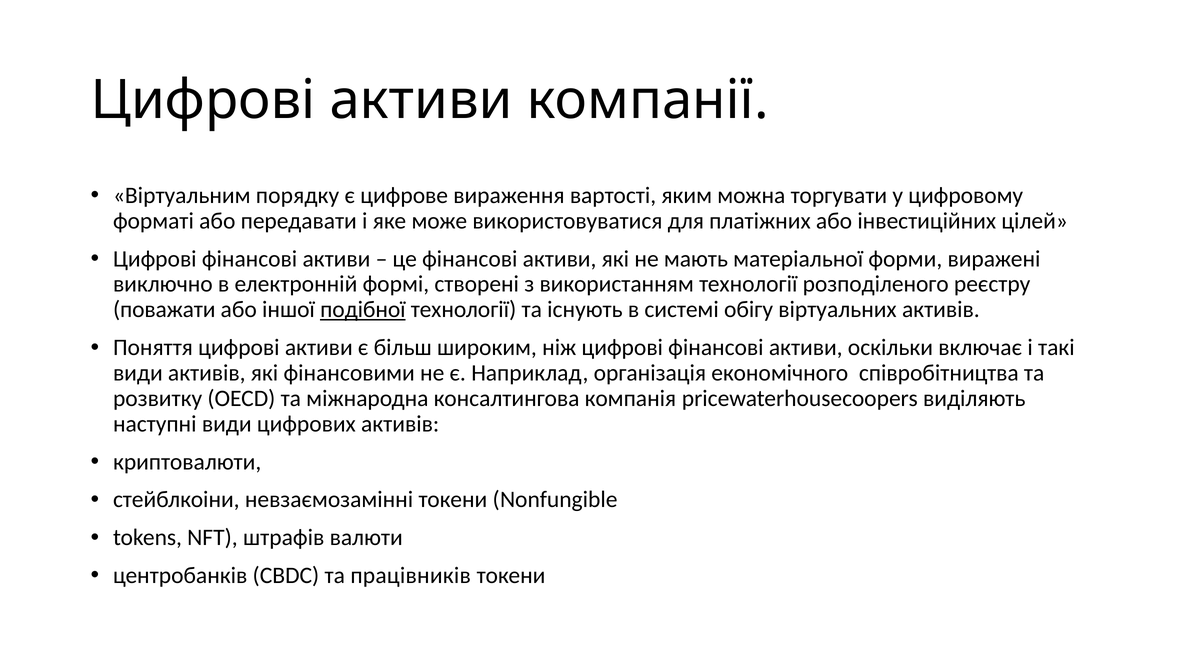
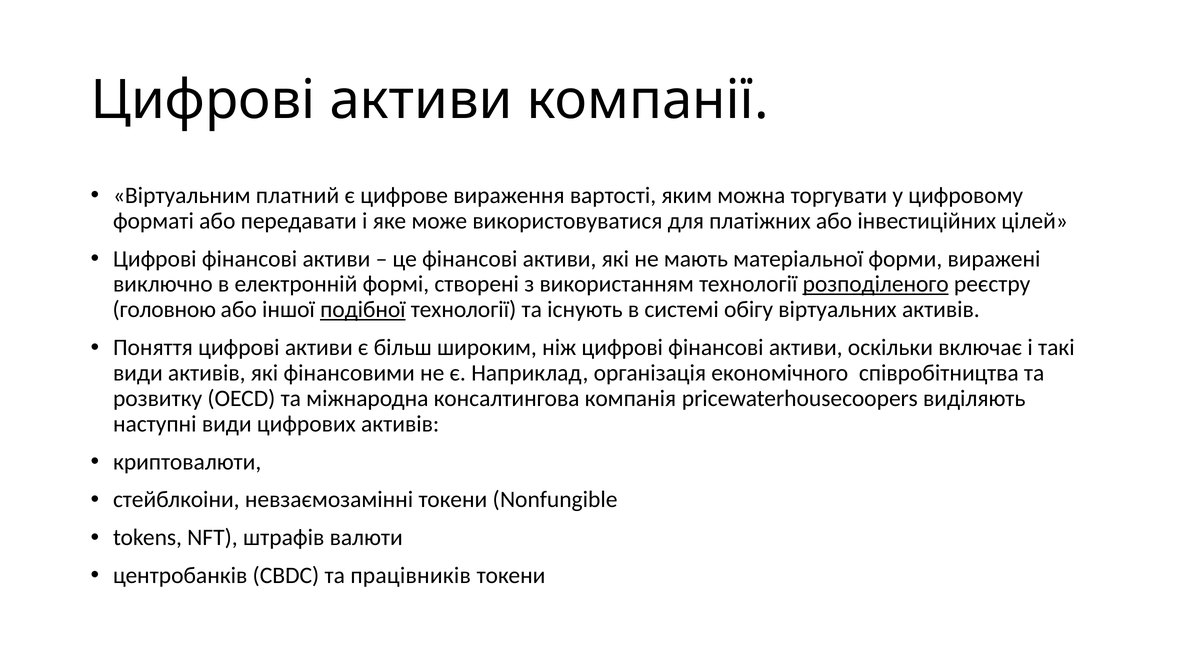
порядку: порядку -> платний (298, 195)
розподіленого underline: none -> present (876, 284)
поважати: поважати -> головною (164, 309)
